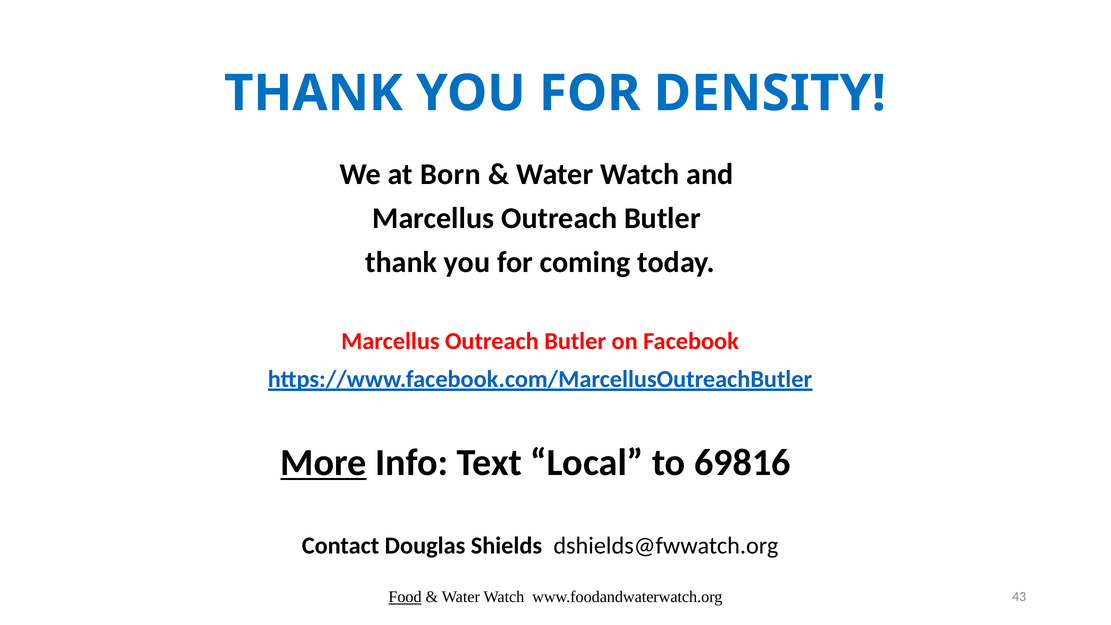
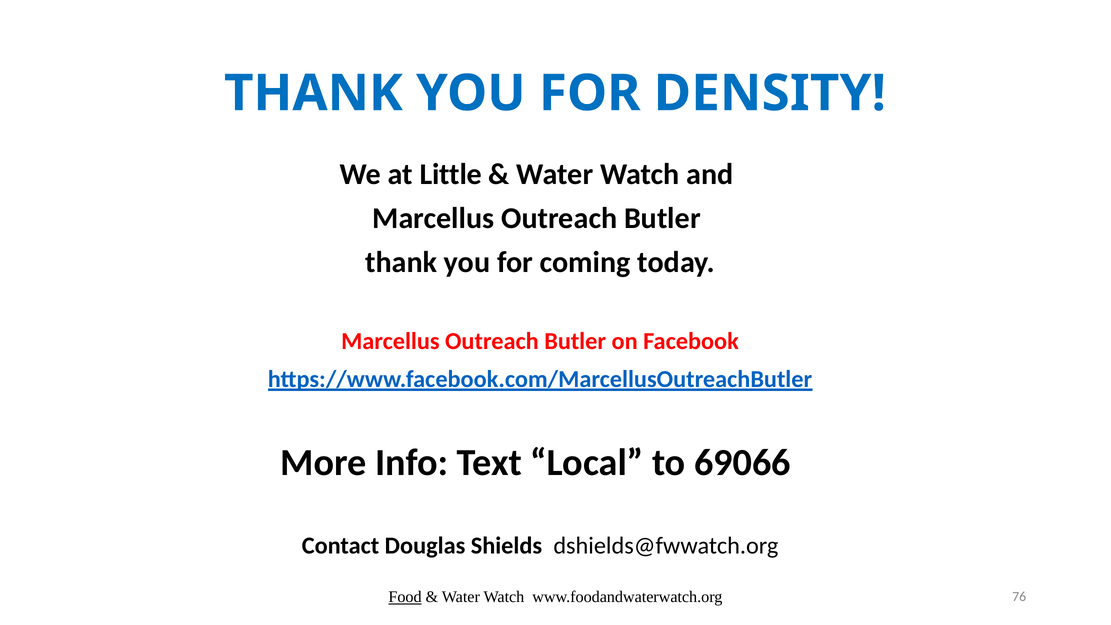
Born: Born -> Little (451, 174)
More underline: present -> none (324, 463)
69816: 69816 -> 69066 (742, 463)
43: 43 -> 76 (1019, 597)
